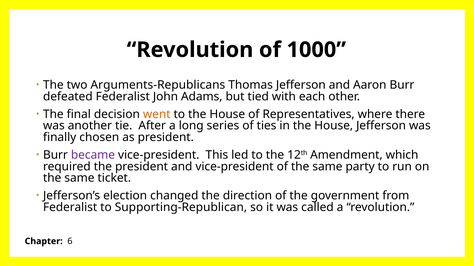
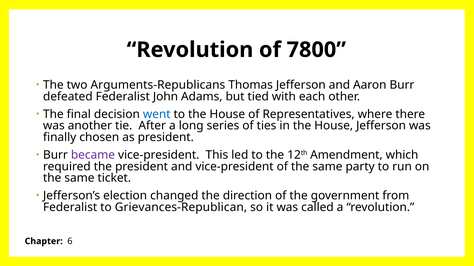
1000: 1000 -> 7800 (316, 50)
went colour: orange -> blue (157, 115)
Supporting-Republican: Supporting-Republican -> Grievances-Republican (181, 208)
